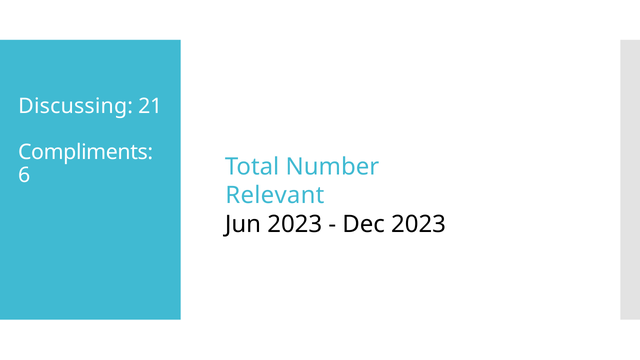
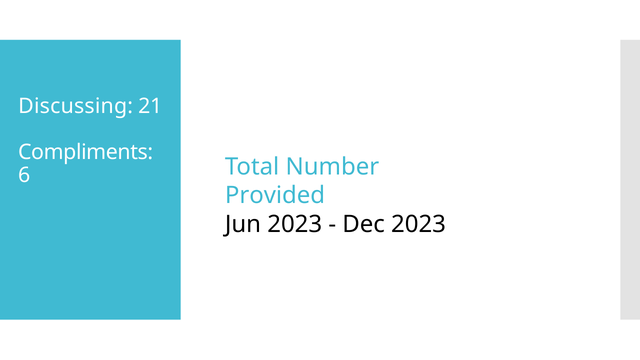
Relevant: Relevant -> Provided (275, 195)
